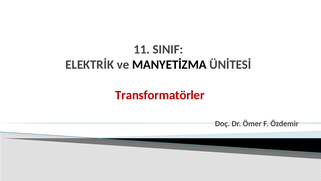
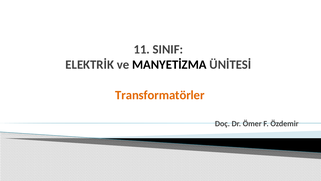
Transformatörler colour: red -> orange (160, 95)
